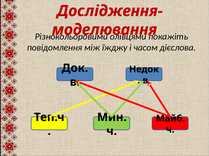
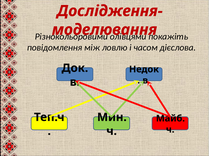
їжджу: їжджу -> ловлю (115, 48)
